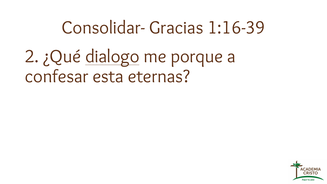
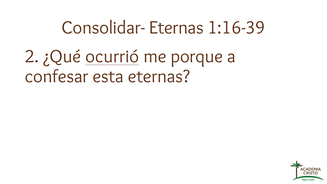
Consolidar- Gracias: Gracias -> Eternas (176, 27)
dialogo: dialogo -> ocurrió (112, 56)
